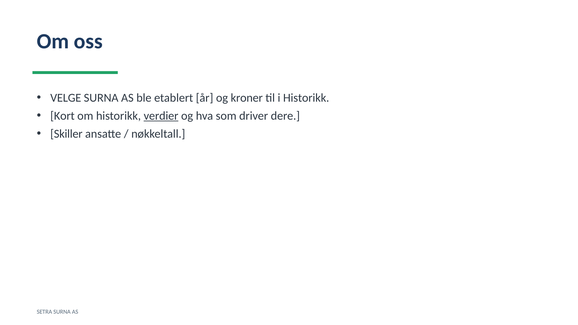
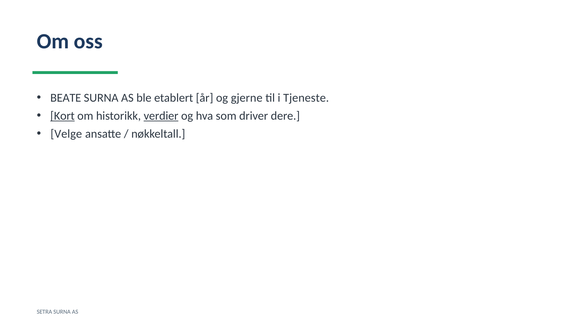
VELGE: VELGE -> BEATE (66, 98)
kroner: kroner -> gjerne (247, 98)
i Historikk: Historikk -> Tjeneste (306, 98)
Kort underline: none -> present (63, 116)
Skiller: Skiller -> Velge (66, 134)
